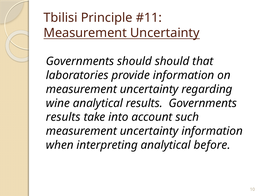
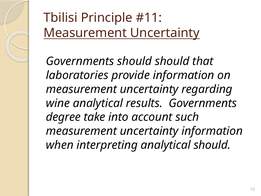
results: results -> degree (63, 117)
analytical before: before -> should (212, 145)
